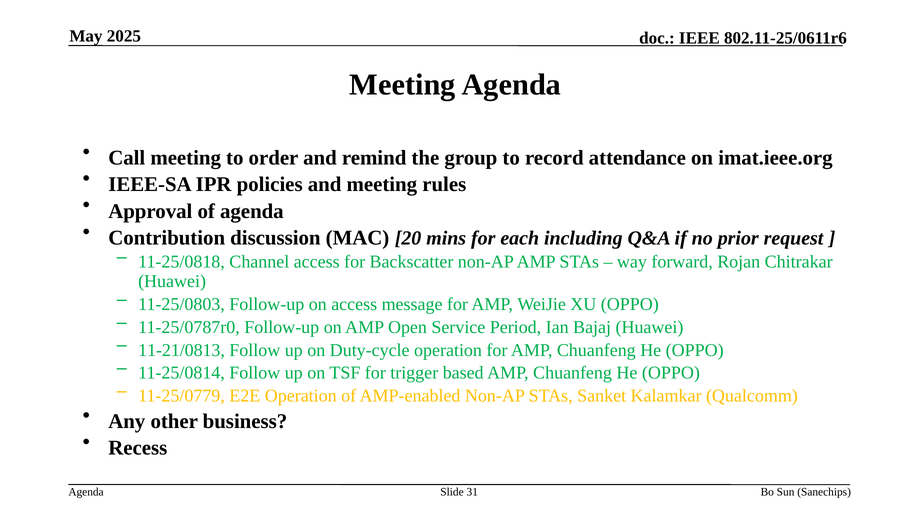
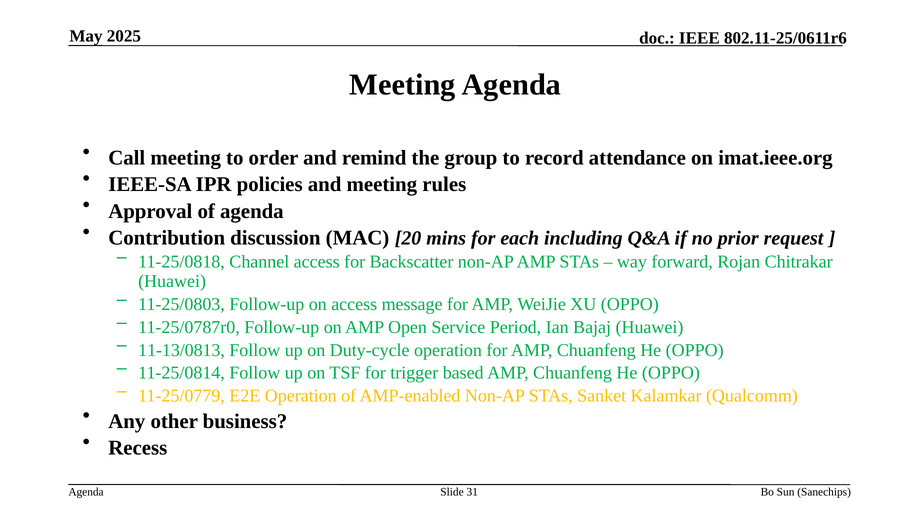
11-21/0813: 11-21/0813 -> 11-13/0813 (182, 350)
